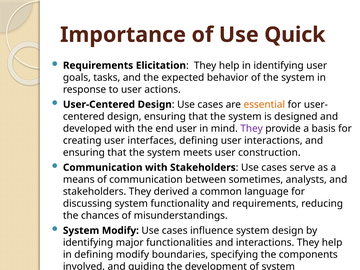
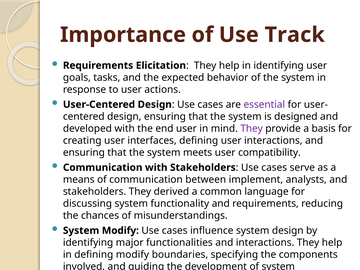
Quick: Quick -> Track (295, 35)
essential colour: orange -> purple (264, 104)
construction: construction -> compatibility (269, 153)
sometimes: sometimes -> implement (256, 180)
